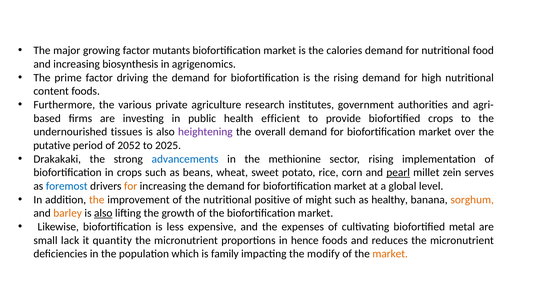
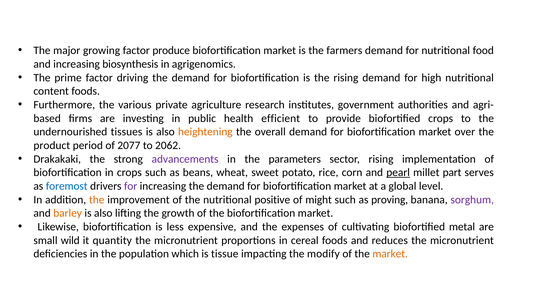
mutants: mutants -> produce (171, 51)
calories: calories -> farmers (344, 51)
heightening colour: purple -> orange (205, 132)
putative: putative -> product (52, 146)
2052: 2052 -> 2077 (129, 146)
2025: 2025 -> 2062 (168, 146)
advancements colour: blue -> purple (185, 159)
methionine: methionine -> parameters (295, 159)
zein: zein -> part (452, 173)
for colour: orange -> purple (131, 186)
healthy: healthy -> proving (390, 200)
sorghum colour: orange -> purple (472, 200)
also underline: present -> none (103, 214)
lack: lack -> wild (70, 241)
hence: hence -> cereal (305, 241)
family: family -> tissue (225, 254)
